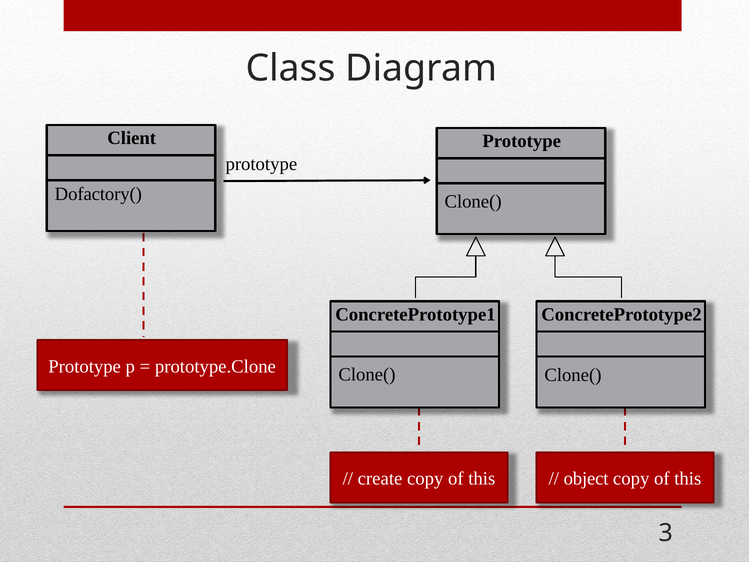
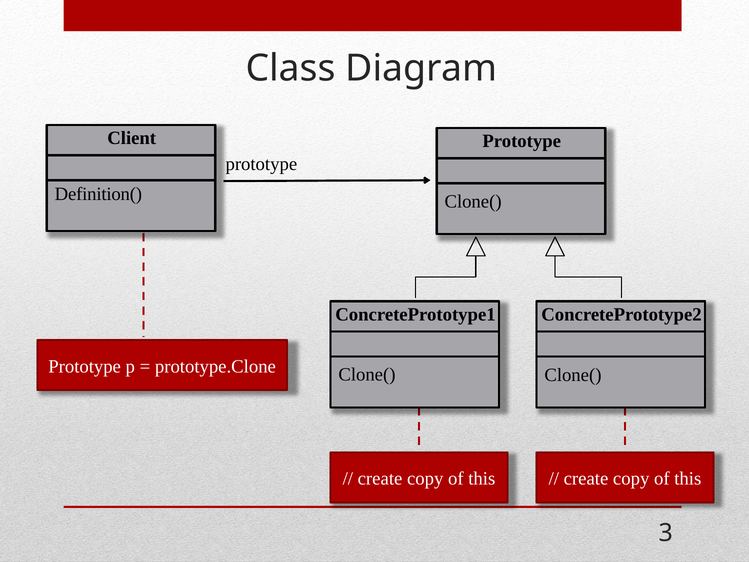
Dofactory(: Dofactory( -> Definition( (98, 194)
object: object -> create (586, 478)
